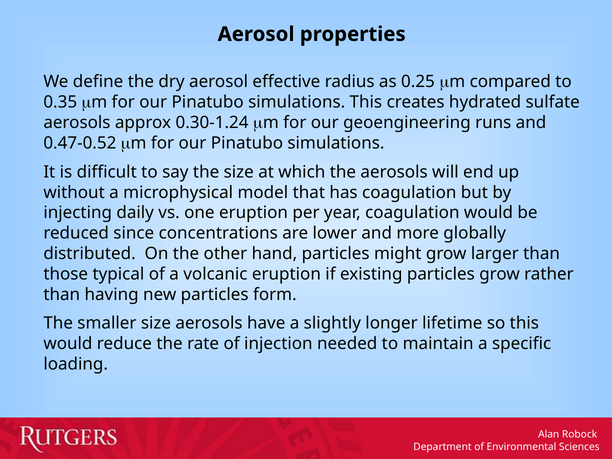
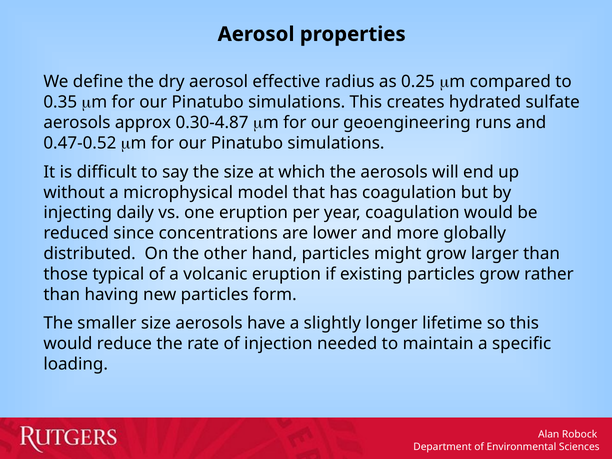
0.30-1.24: 0.30-1.24 -> 0.30-4.87 (212, 123)
